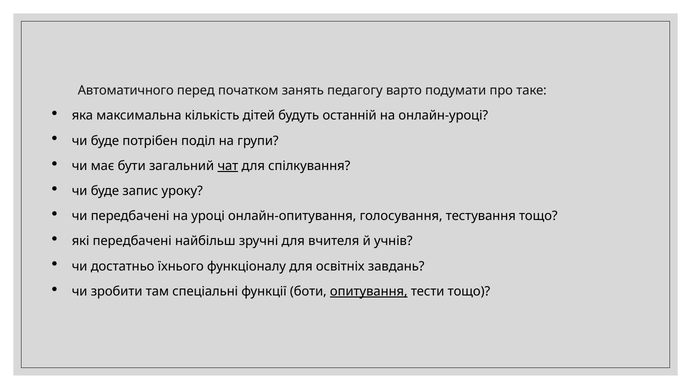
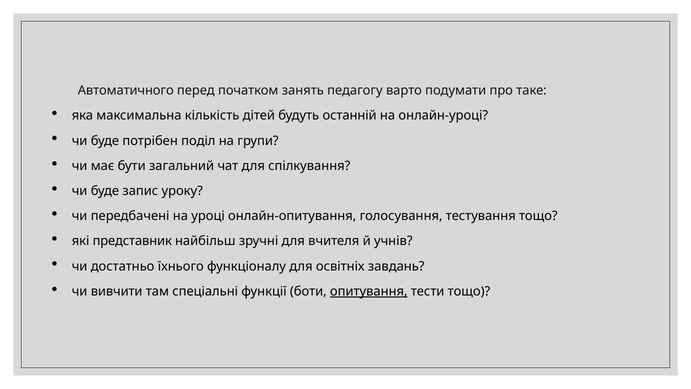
чат underline: present -> none (228, 166)
які передбачені: передбачені -> представник (132, 241)
зробити: зробити -> вивчити (117, 291)
